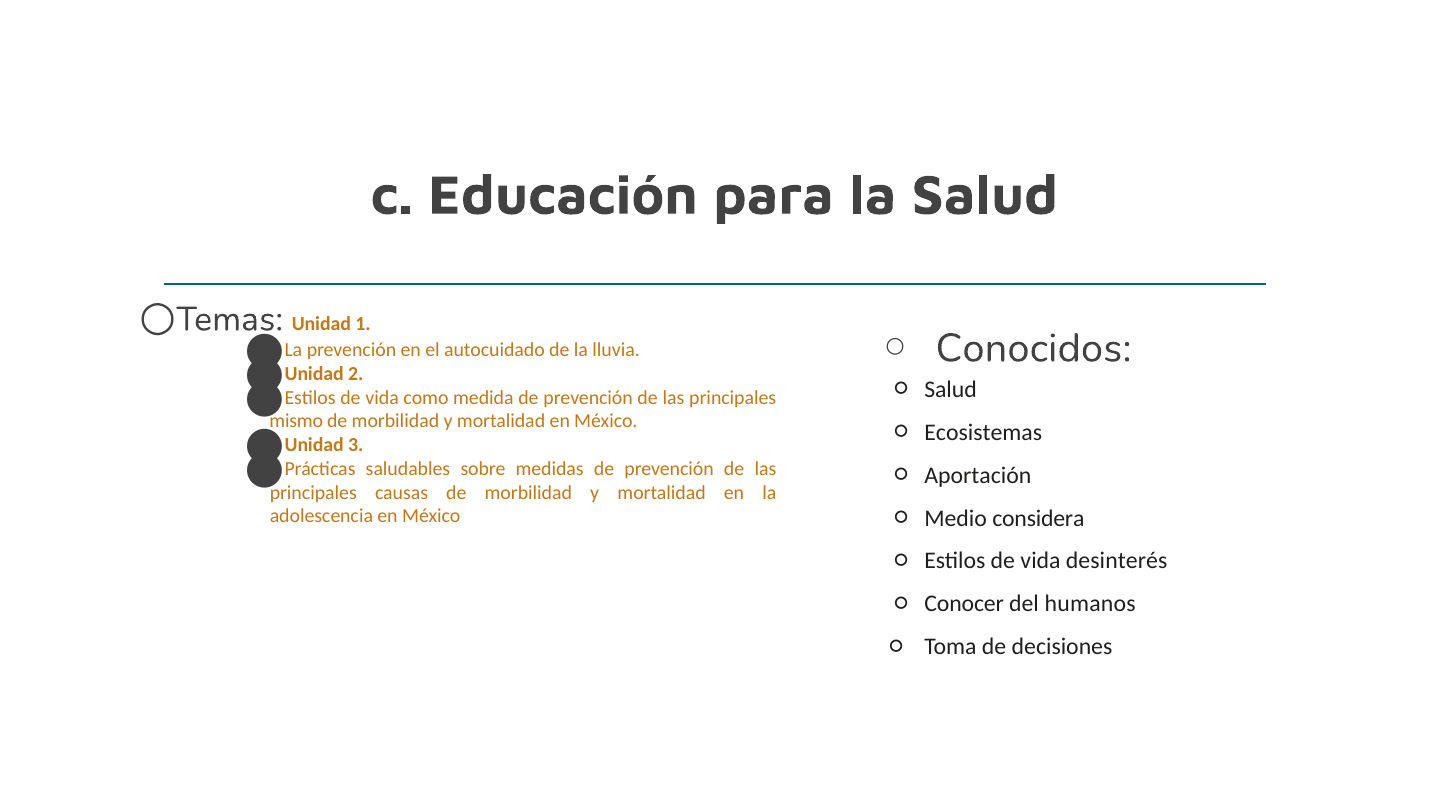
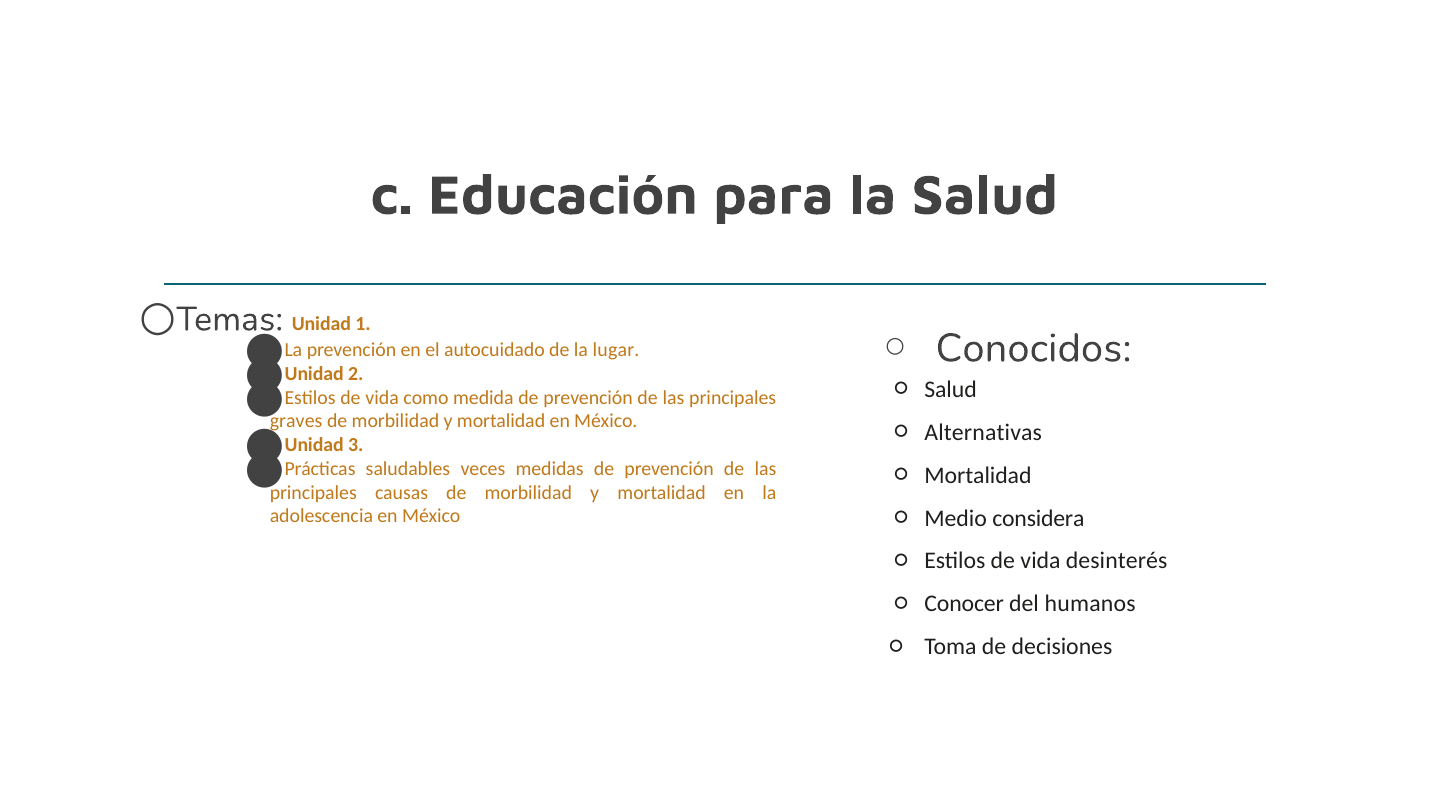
lluvia: lluvia -> lugar (616, 350)
mismo: mismo -> graves (296, 421)
Ecosistemas: Ecosistemas -> Alternativas (983, 432)
sobre: sobre -> veces (483, 469)
Aportación: Aportación -> Mortalidad (978, 475)
